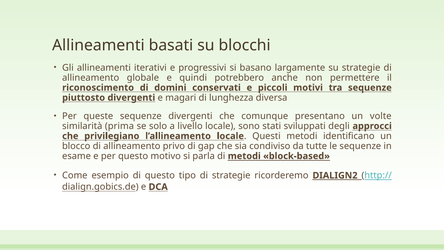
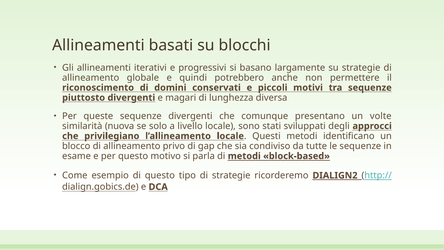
prima: prima -> nuova (120, 126)
